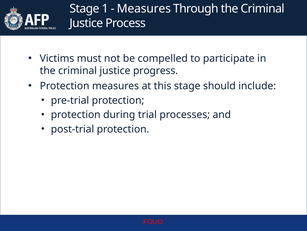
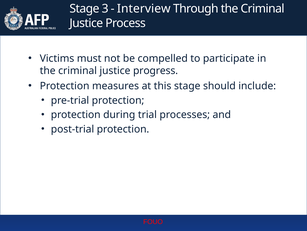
1: 1 -> 3 (105, 9)
Measures: Measures -> Interview (144, 9)
